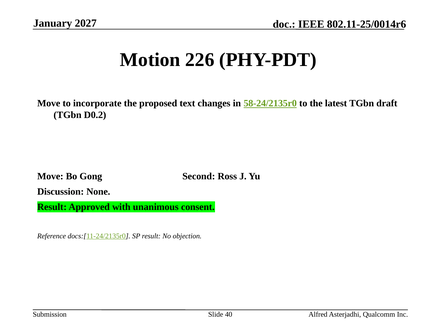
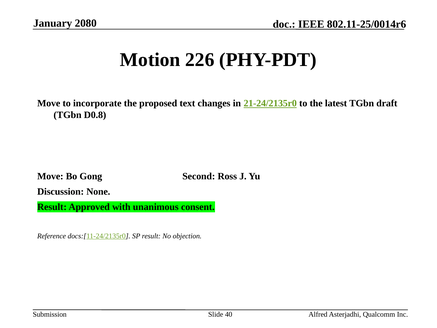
2027: 2027 -> 2080 (86, 23)
58-24/2135r0: 58-24/2135r0 -> 21-24/2135r0 (270, 103)
D0.2: D0.2 -> D0.8 (95, 115)
